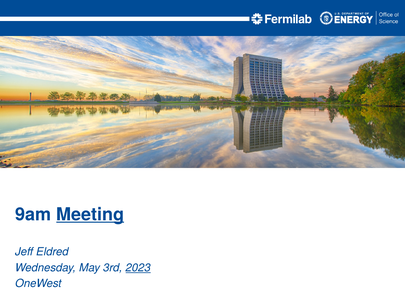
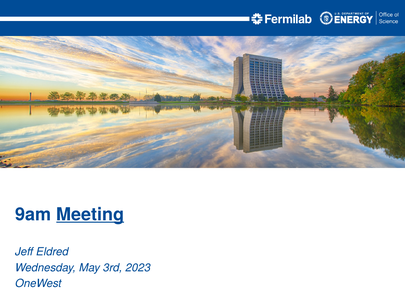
2023 underline: present -> none (138, 267)
